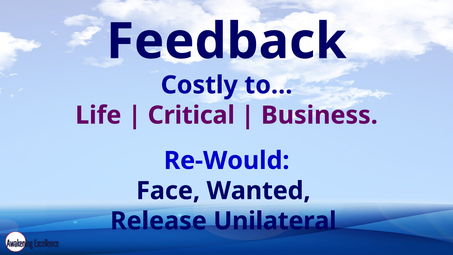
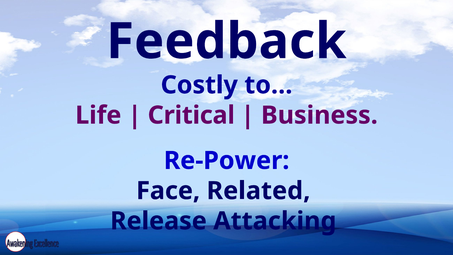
Re-Would: Re-Would -> Re-Power (227, 161)
Wanted: Wanted -> Related (258, 191)
Unilateral: Unilateral -> Attacking (275, 221)
